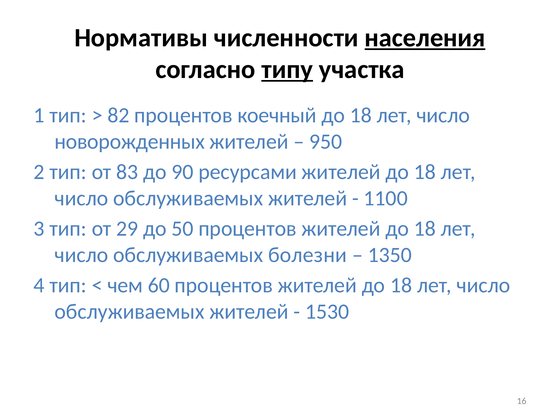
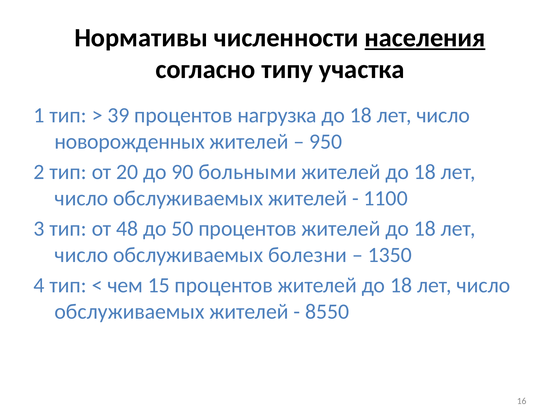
типу underline: present -> none (287, 70)
82: 82 -> 39 (118, 115)
коечный: коечный -> нагрузка (277, 115)
83: 83 -> 20 (127, 172)
ресурсами: ресурсами -> больными (248, 172)
29: 29 -> 48 (127, 229)
60: 60 -> 15 (159, 285)
1530: 1530 -> 8550 (327, 312)
